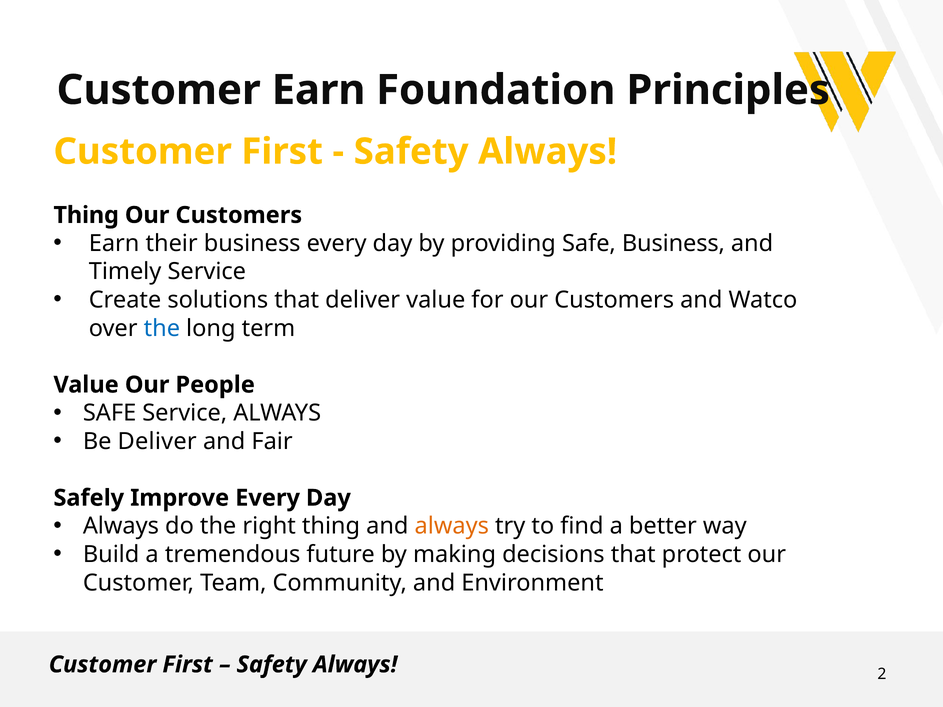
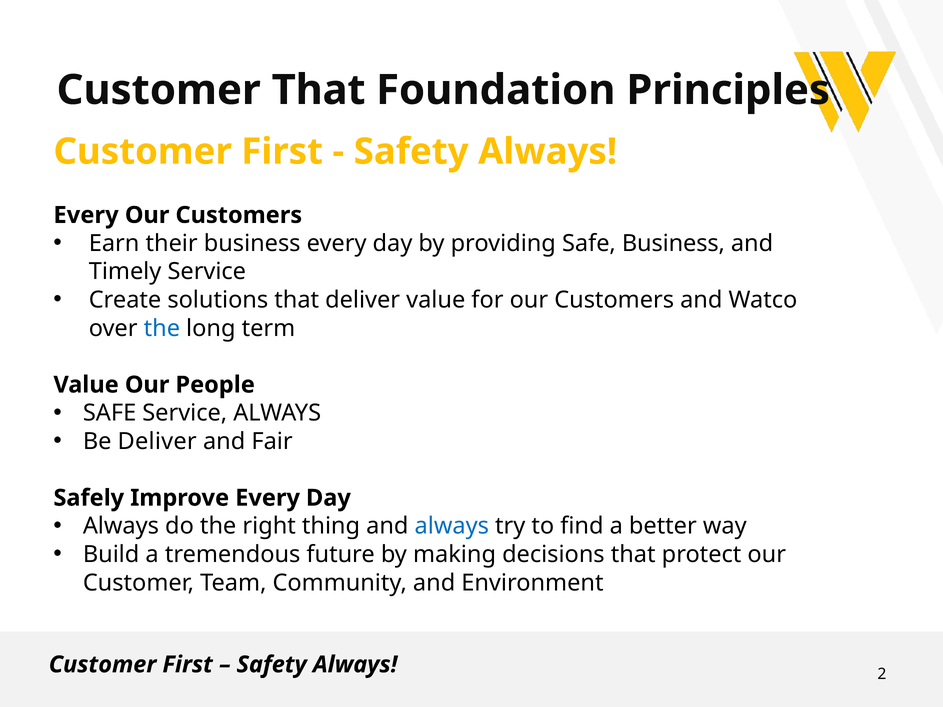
Customer Earn: Earn -> That (319, 90)
Thing: Thing -> Every (86, 215)
always colour: orange -> blue (452, 526)
